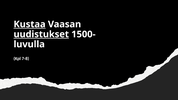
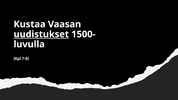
Kustaa underline: present -> none (30, 24)
